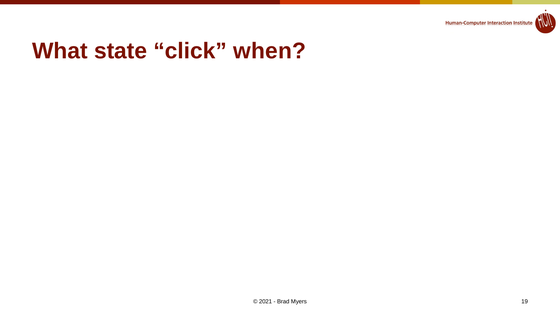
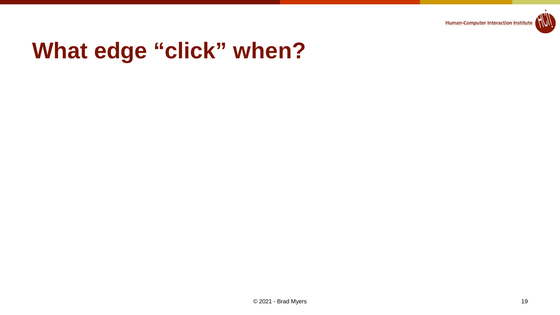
state: state -> edge (121, 51)
